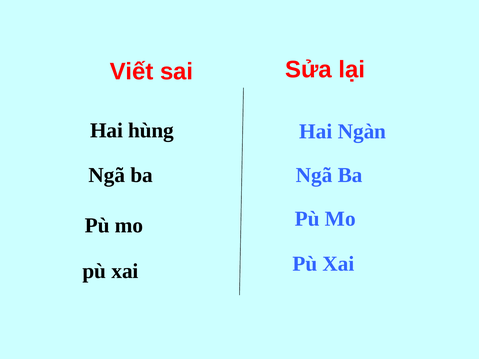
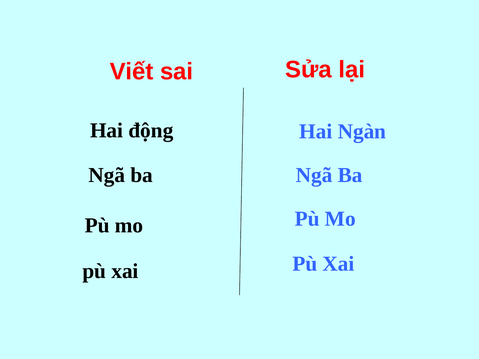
hùng: hùng -> động (151, 131)
